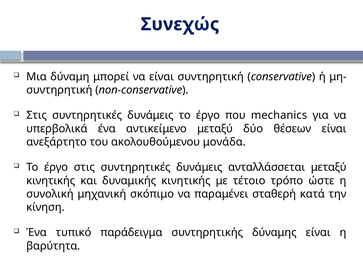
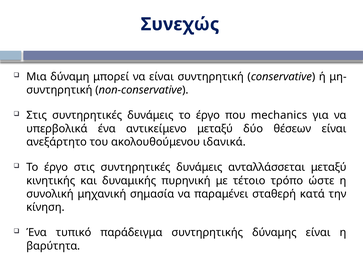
μονάδα: μονάδα -> ιδανικά (224, 142)
δυναμικής κινητικής: κινητικής -> πυρηνική (186, 181)
σκόπιμο: σκόπιμο -> σημασία (152, 194)
